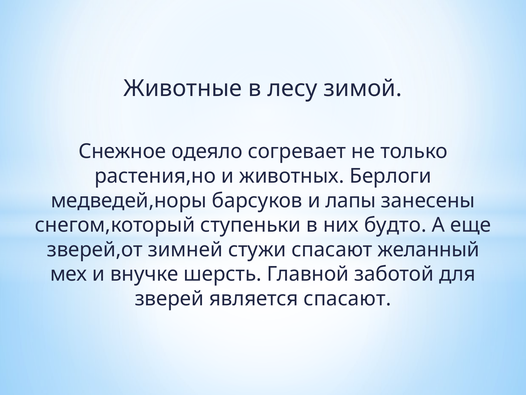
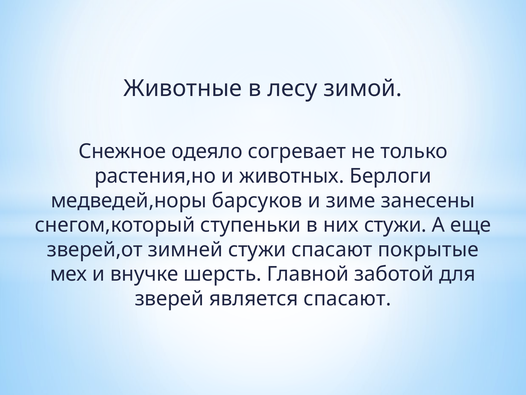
лапы: лапы -> зиме (351, 200)
них будто: будто -> стужи (395, 225)
желанный: желанный -> покрытые (428, 249)
